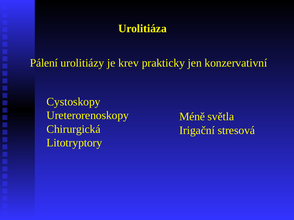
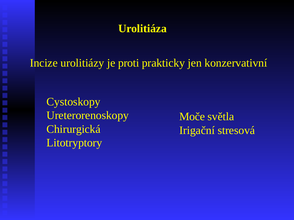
Pálení: Pálení -> Incize (44, 63)
krev: krev -> proti (129, 63)
Méně: Méně -> Moče (192, 117)
